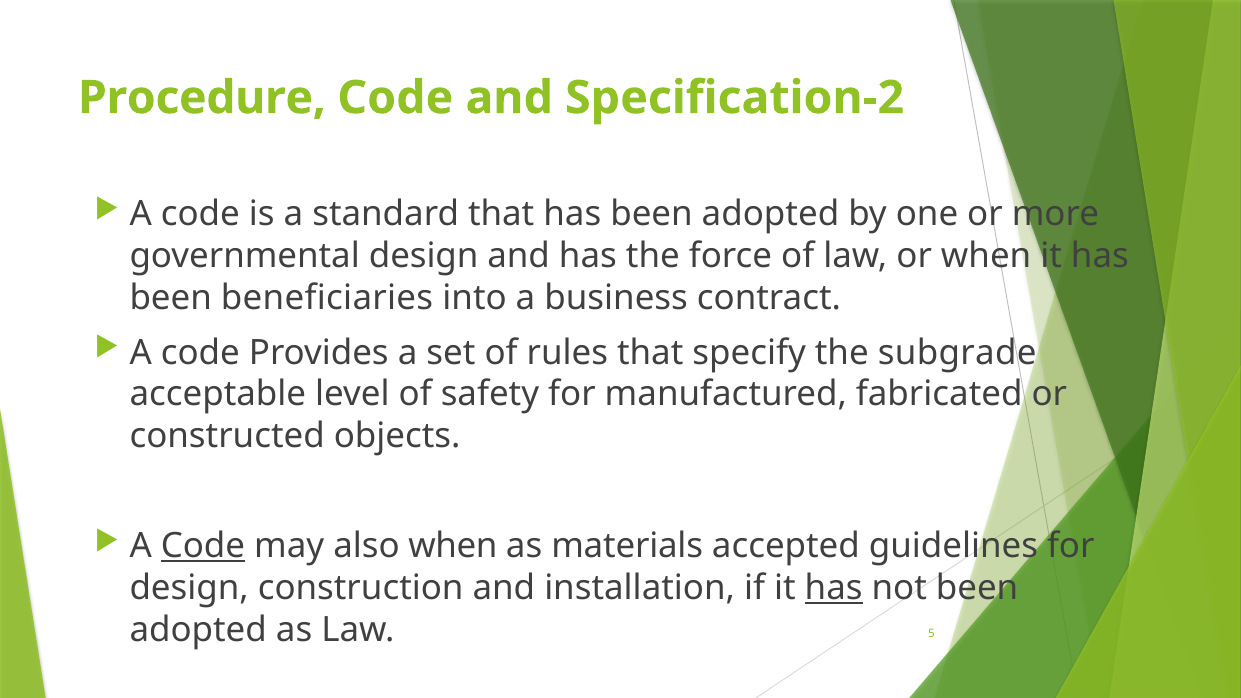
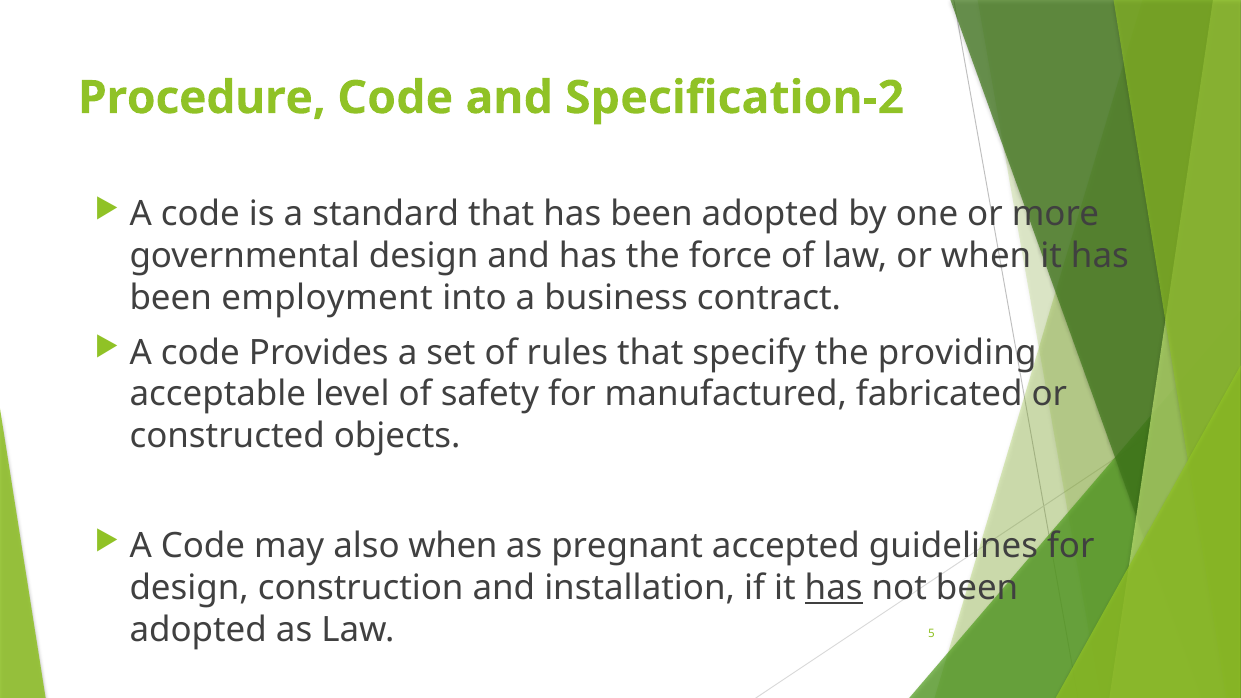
beneficiaries: beneficiaries -> employment (327, 298)
subgrade: subgrade -> providing (957, 353)
Code underline: present -> none (203, 546)
materials: materials -> pregnant (627, 546)
